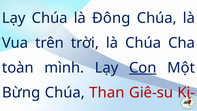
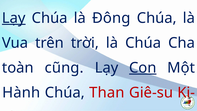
Lạy underline: none -> present (14, 18)
mình: mình -> cũng (64, 68)
Bừng: Bừng -> Hành (21, 92)
